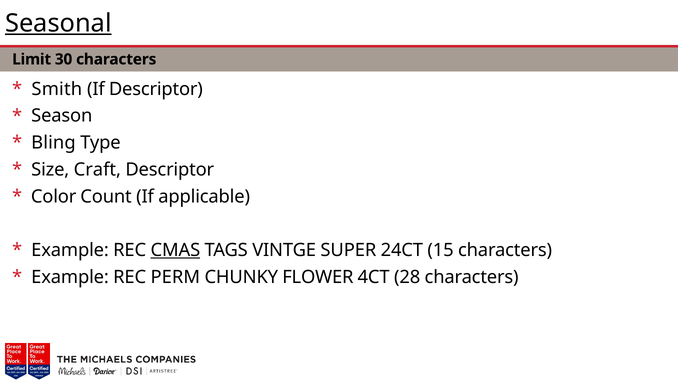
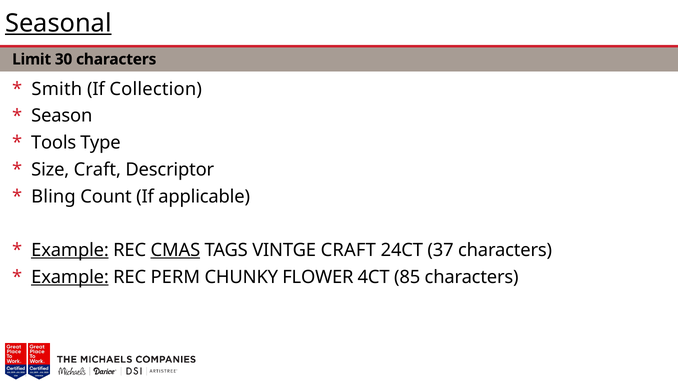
If Descriptor: Descriptor -> Collection (156, 89)
Bling: Bling -> Tools (54, 143)
Color: Color -> Bling (53, 197)
Example underline: none -> present (70, 250)
VINTGE SUPER: SUPER -> CRAFT (348, 250)
15: 15 -> 37 (441, 250)
Example underline: none -> present (70, 277)
28: 28 -> 85 (407, 277)
